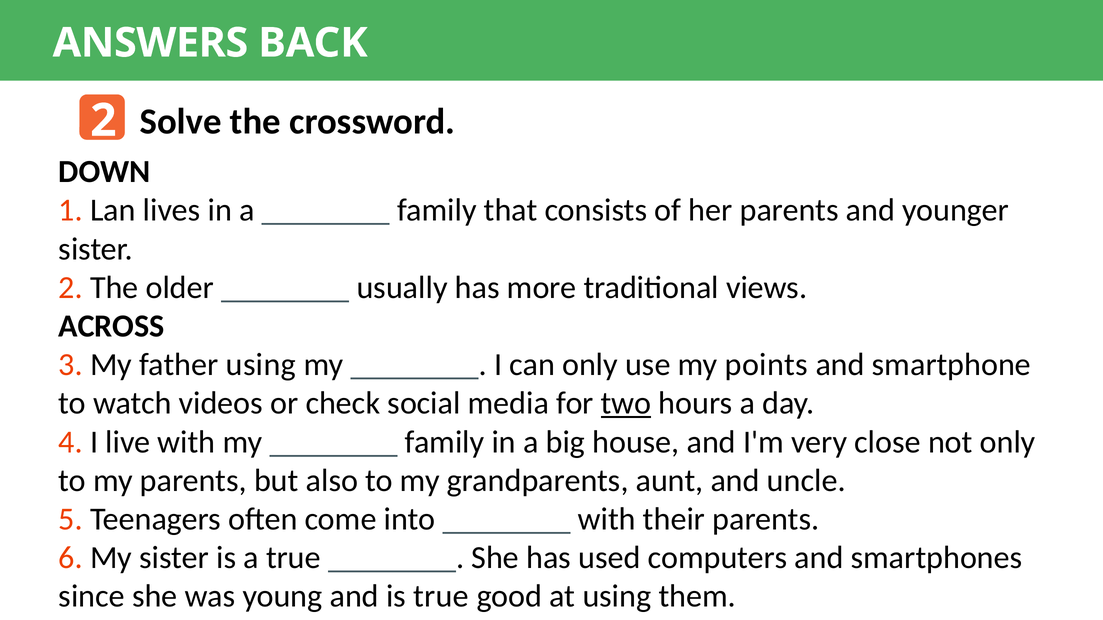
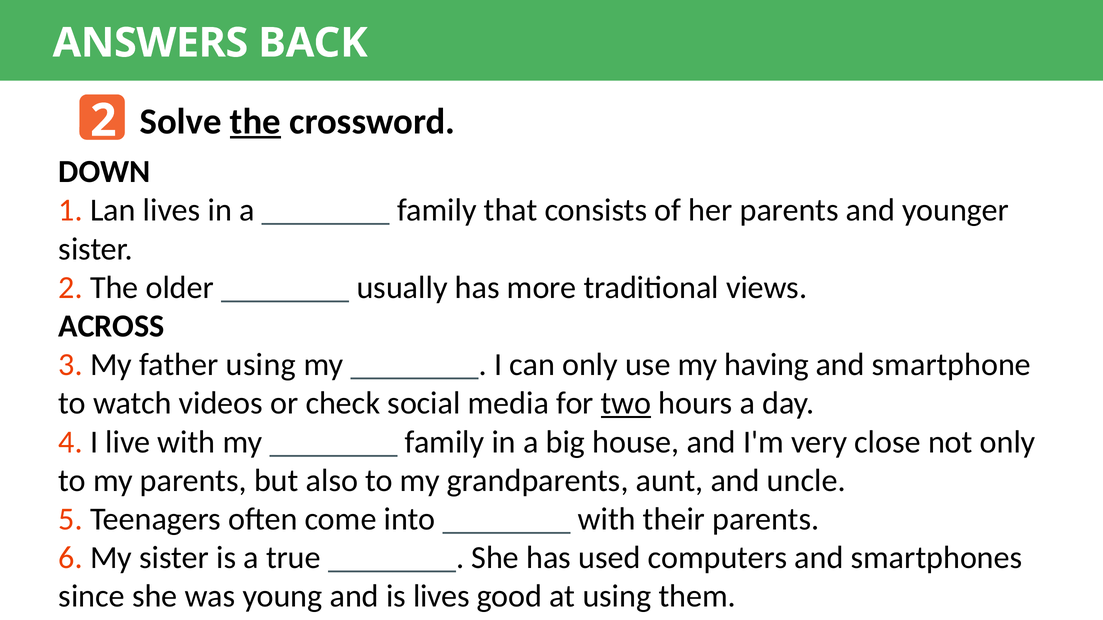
the underline: none -> present (255, 121)
points: points -> having (767, 365)
is true: true -> lives (441, 597)
